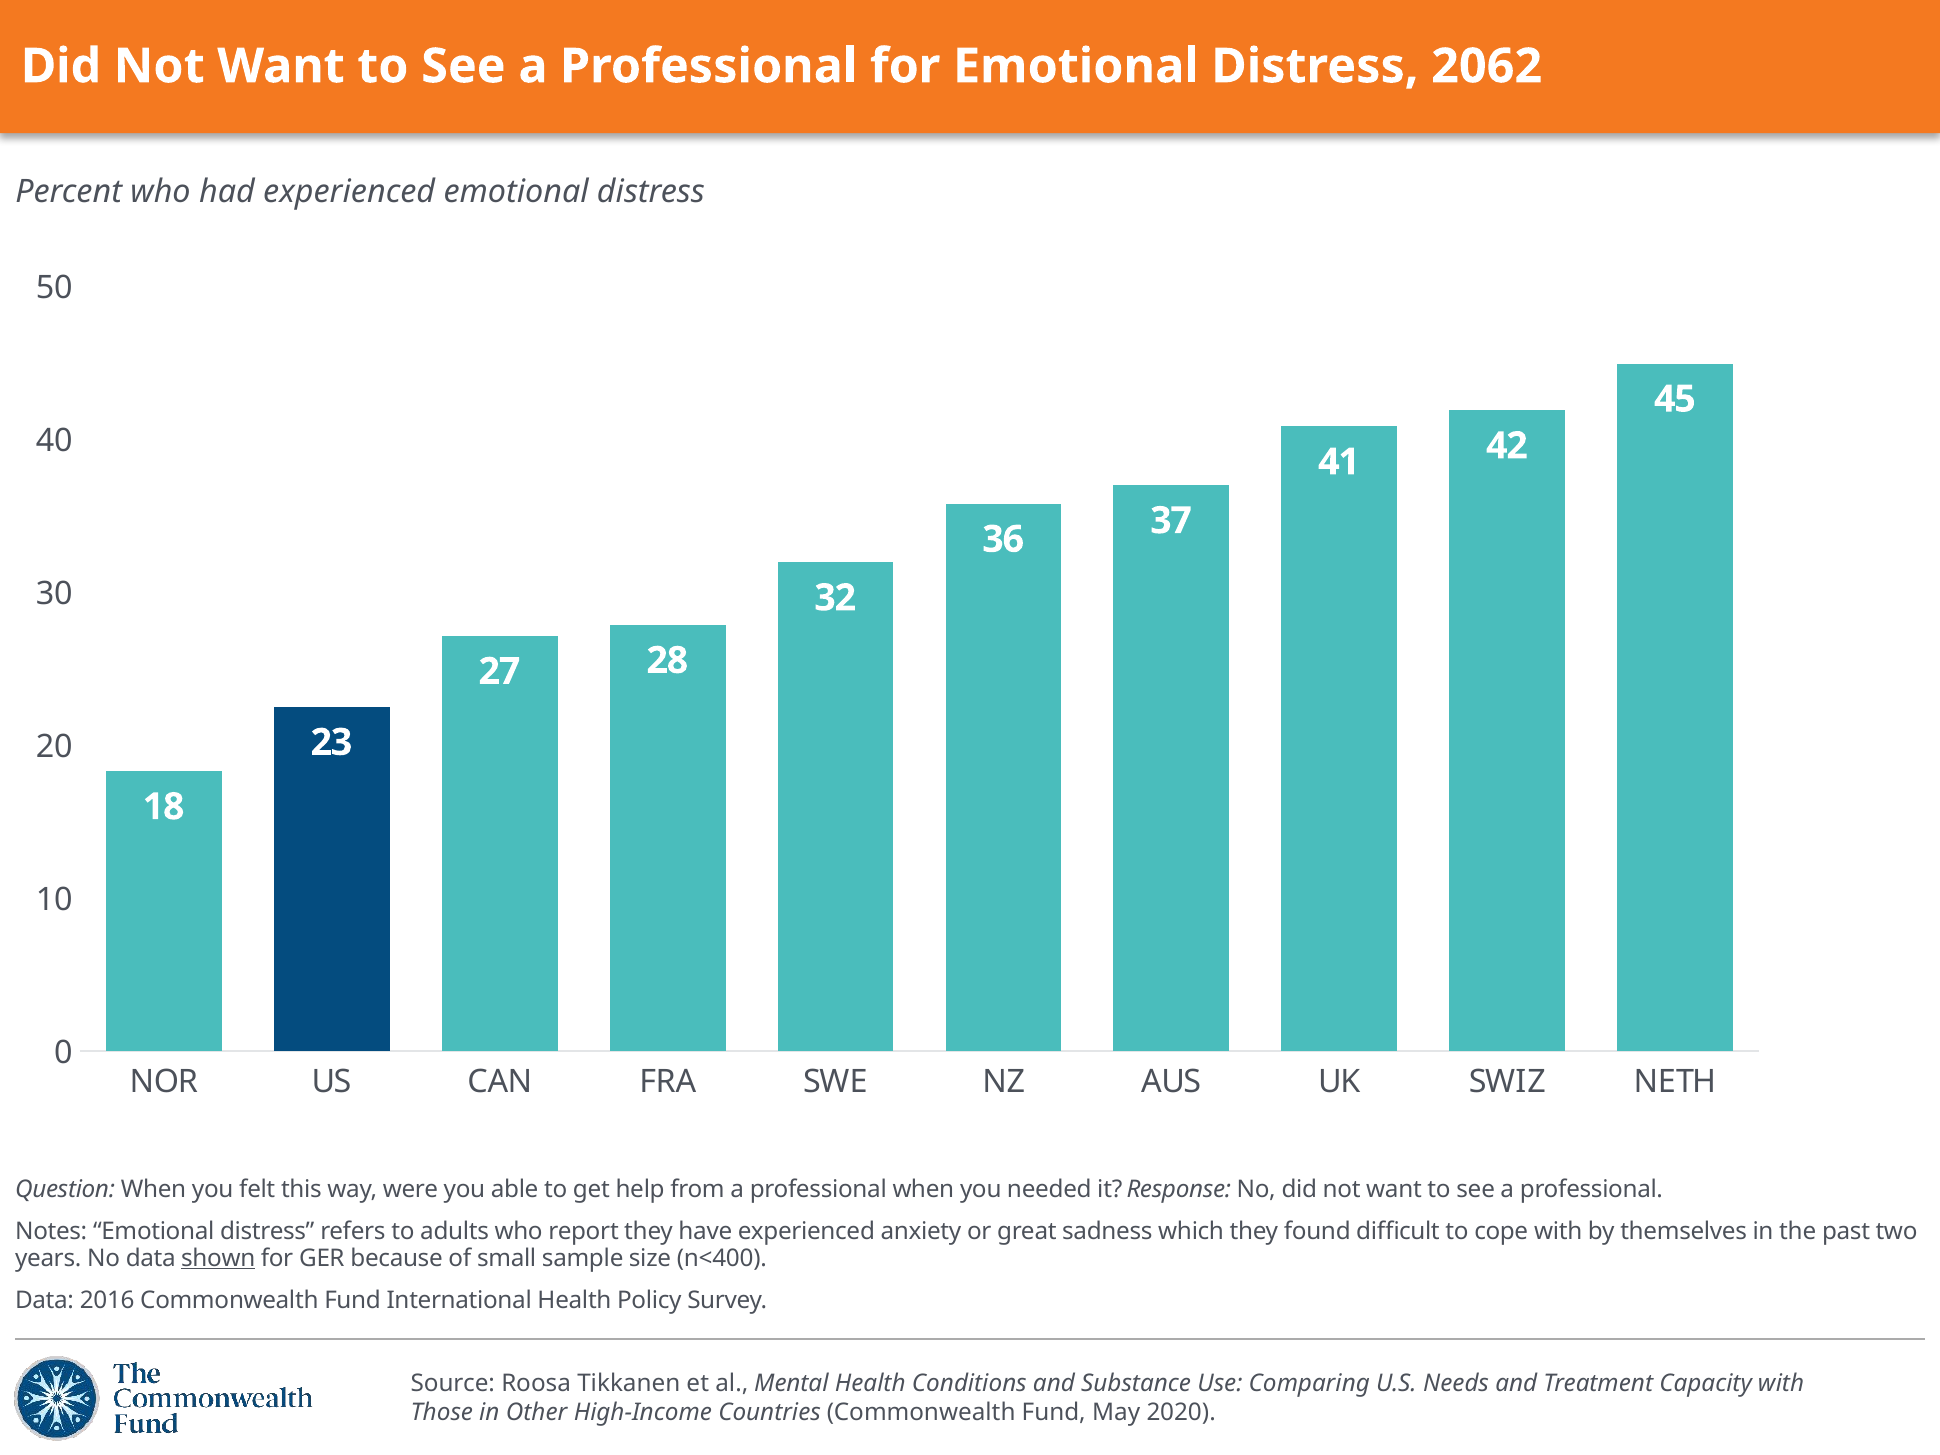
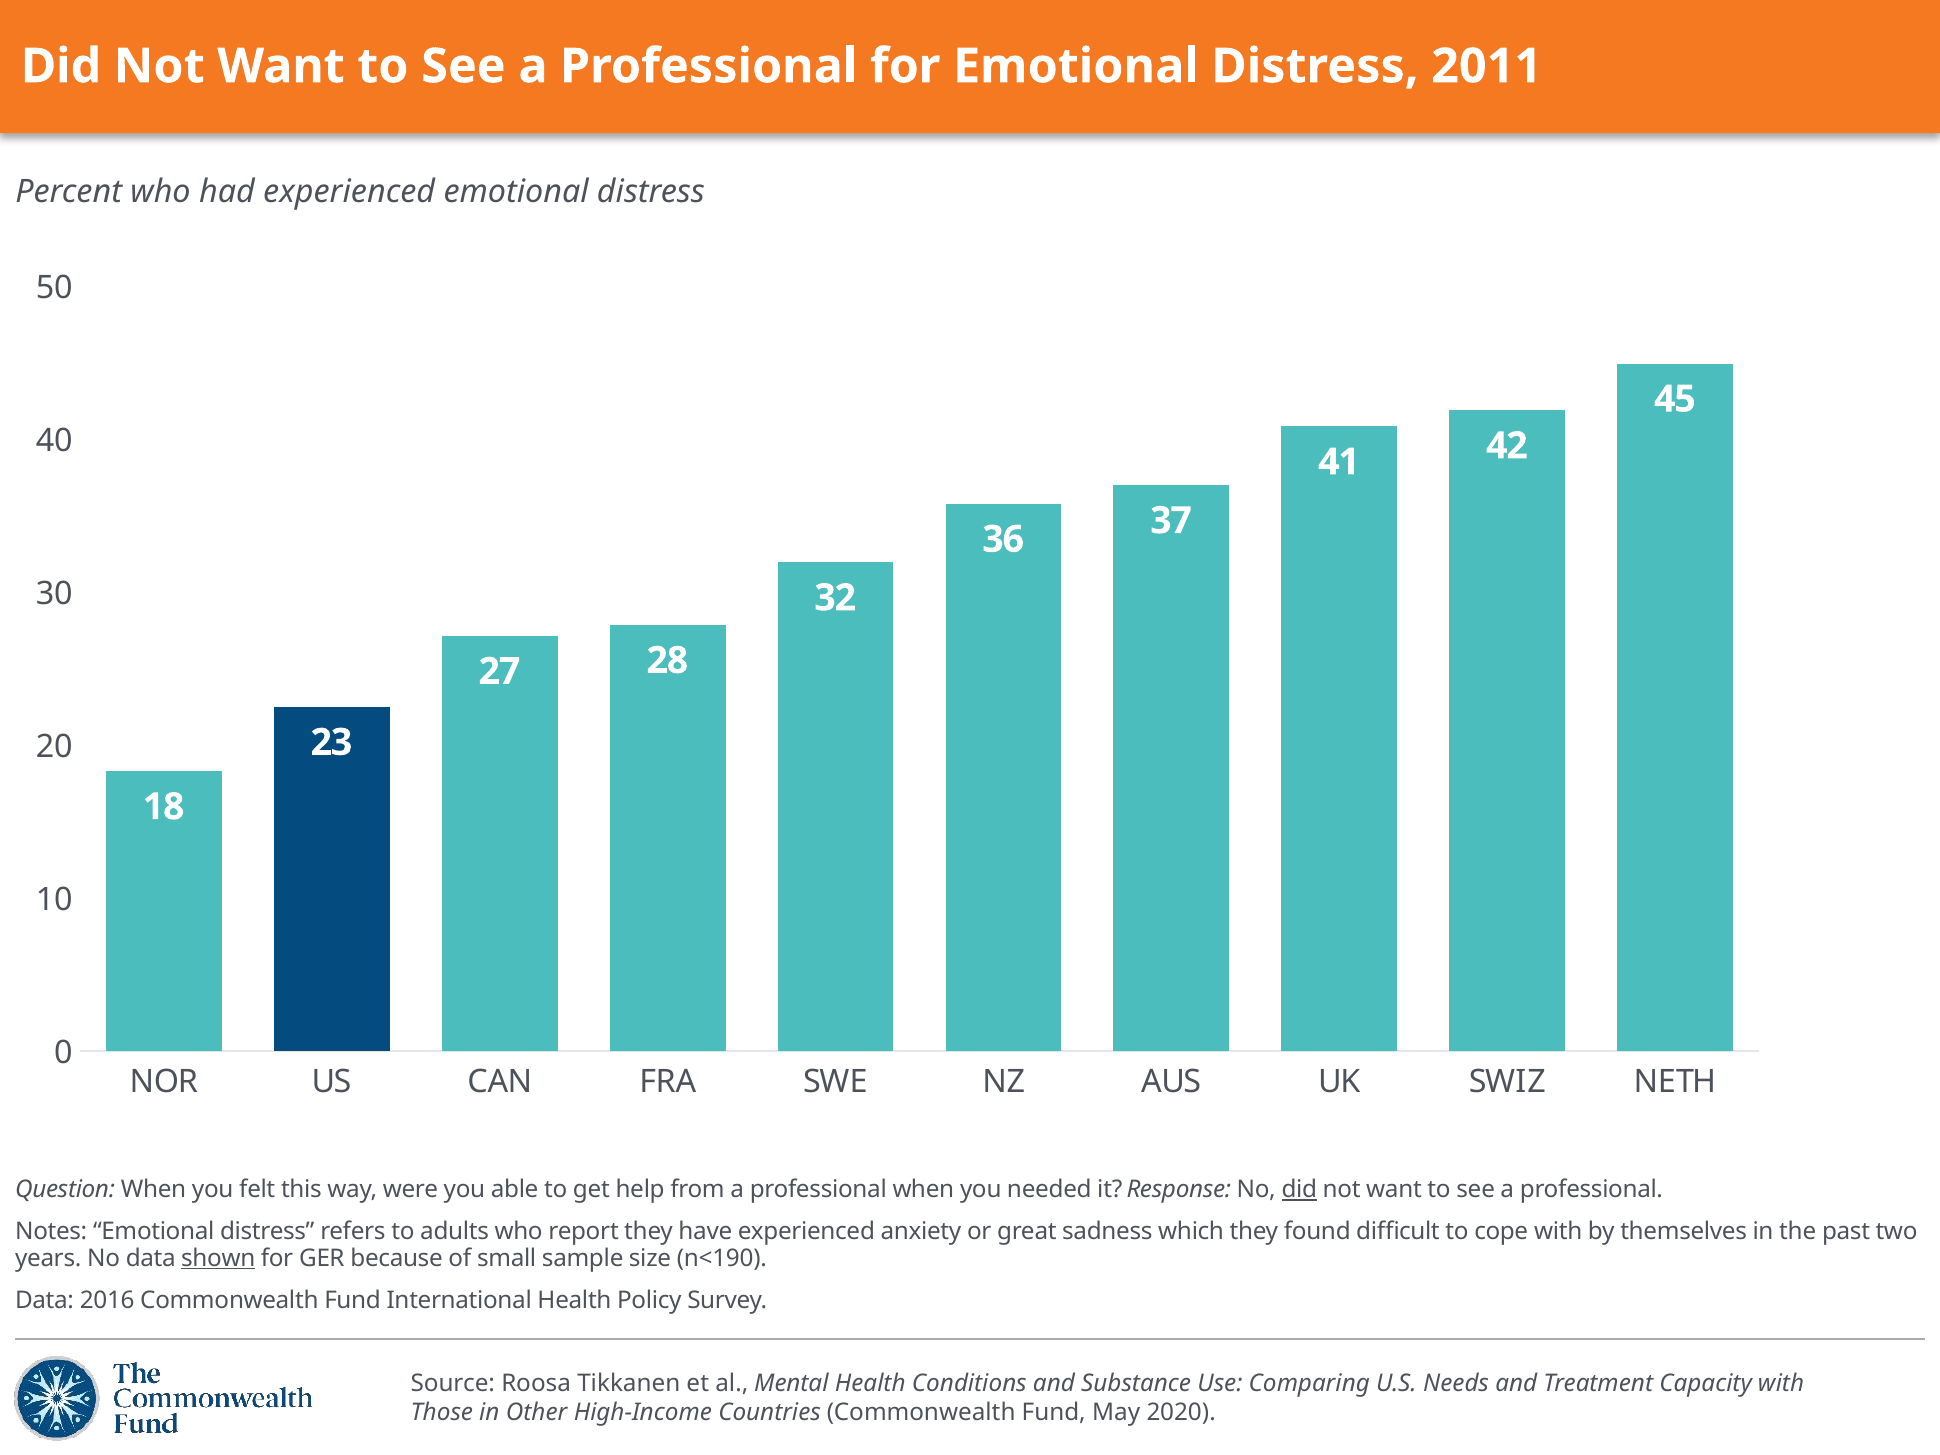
2062: 2062 -> 2011 (1487, 66)
did underline: none -> present (1299, 1189)
n<400: n<400 -> n<190 (722, 1258)
